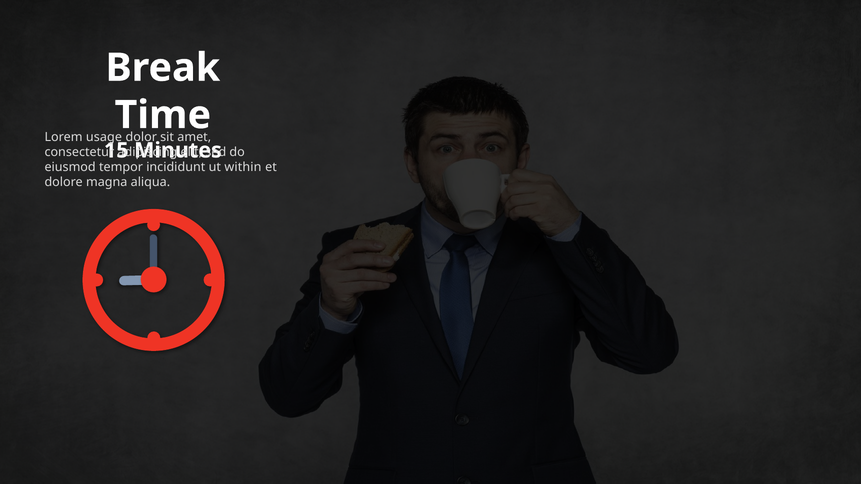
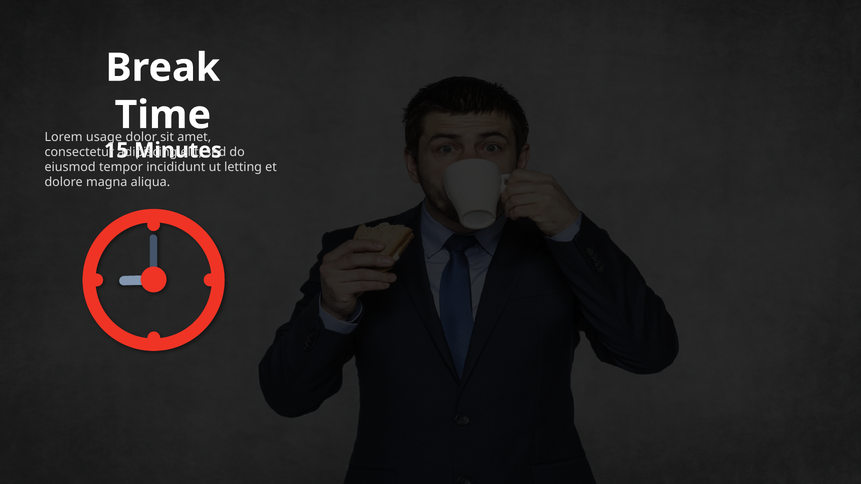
within: within -> letting (243, 167)
